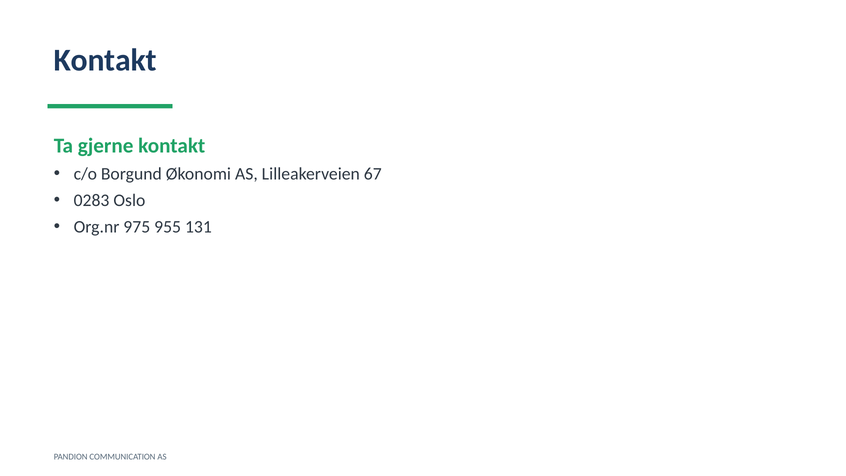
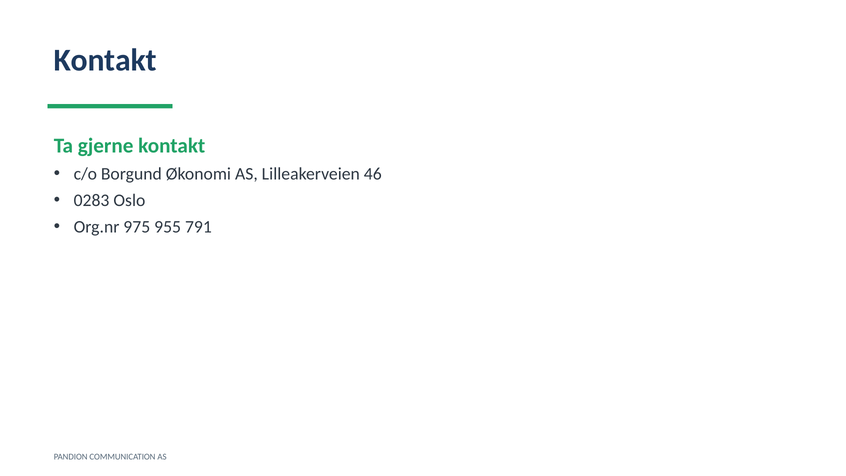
67: 67 -> 46 (373, 174)
131: 131 -> 791 (198, 227)
